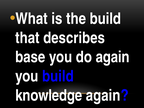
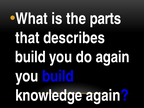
the build: build -> parts (105, 19)
base: base -> build (30, 57)
